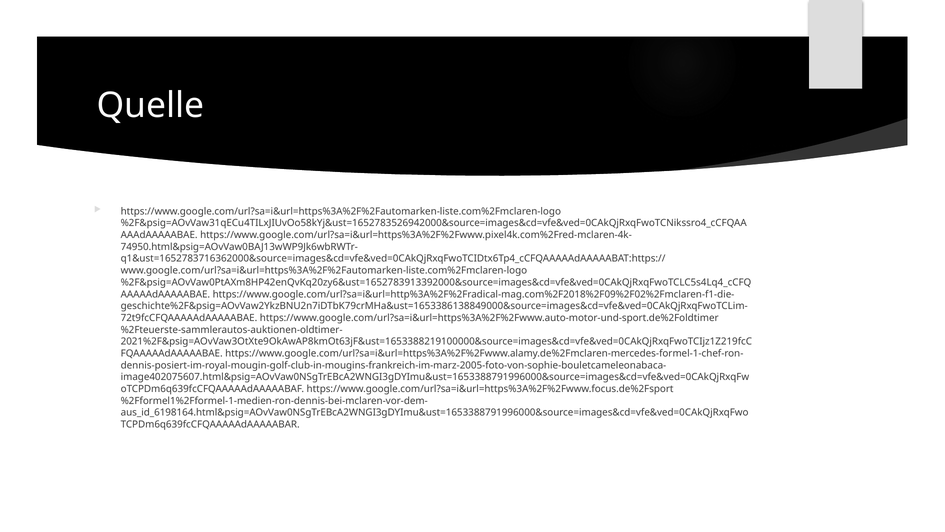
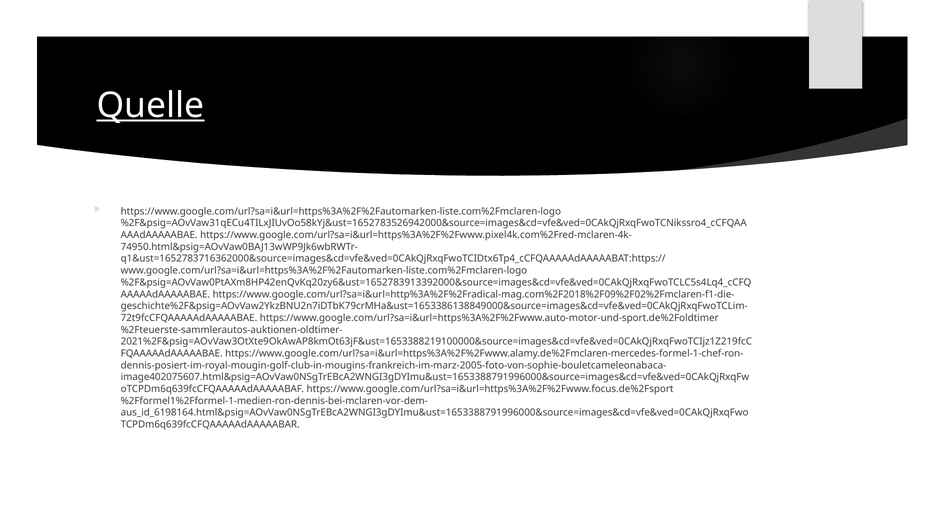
Quelle underline: none -> present (150, 105)
